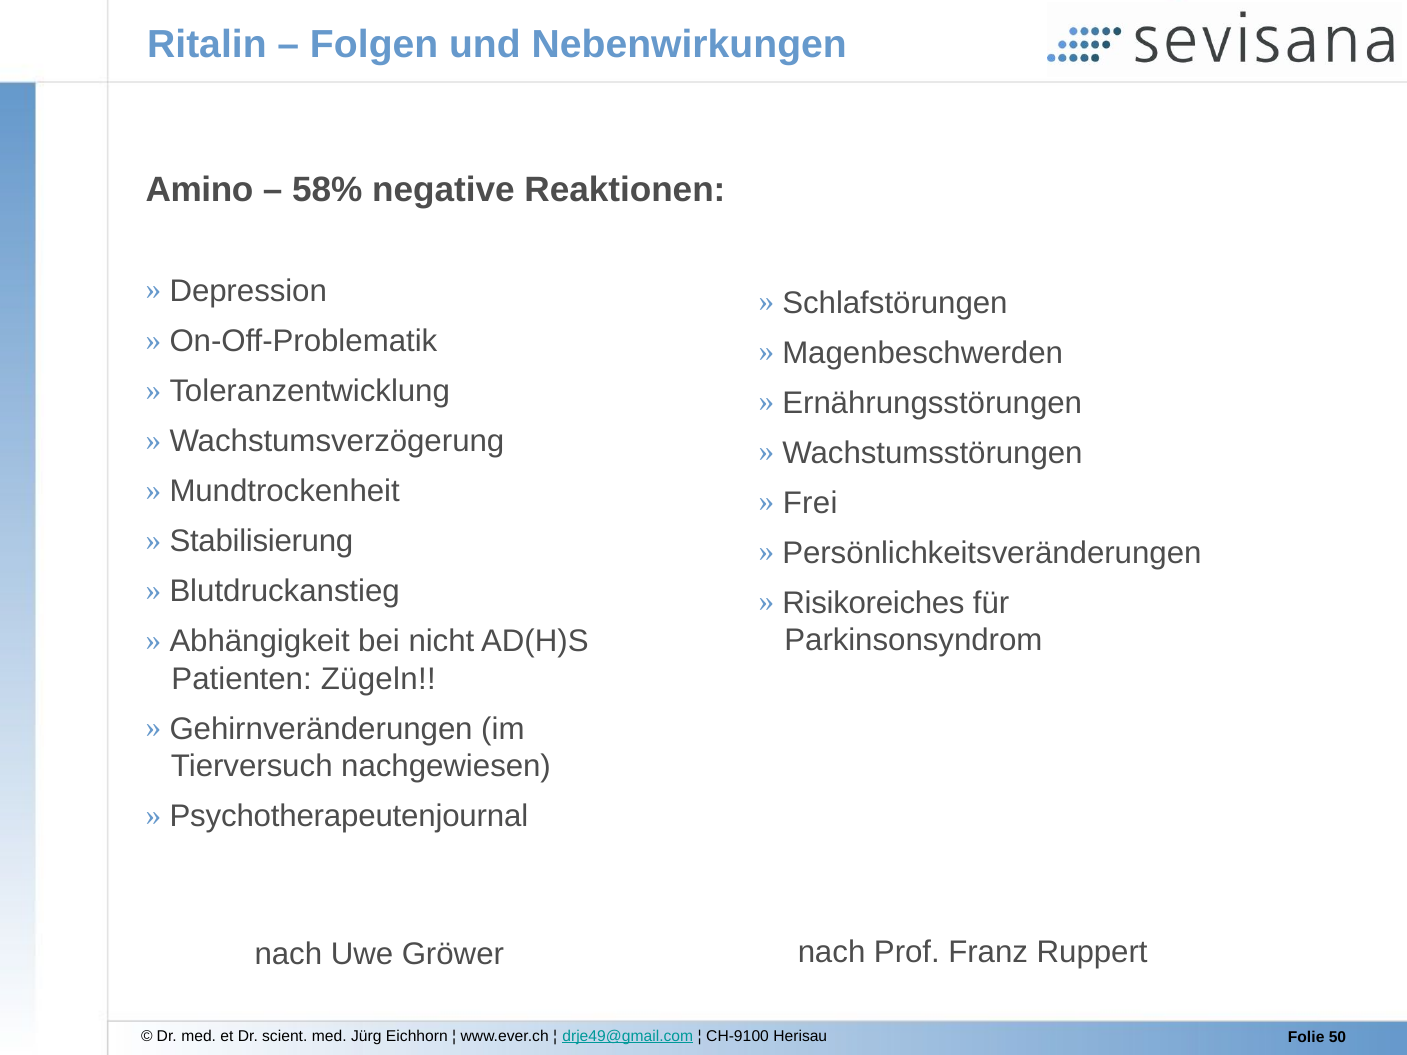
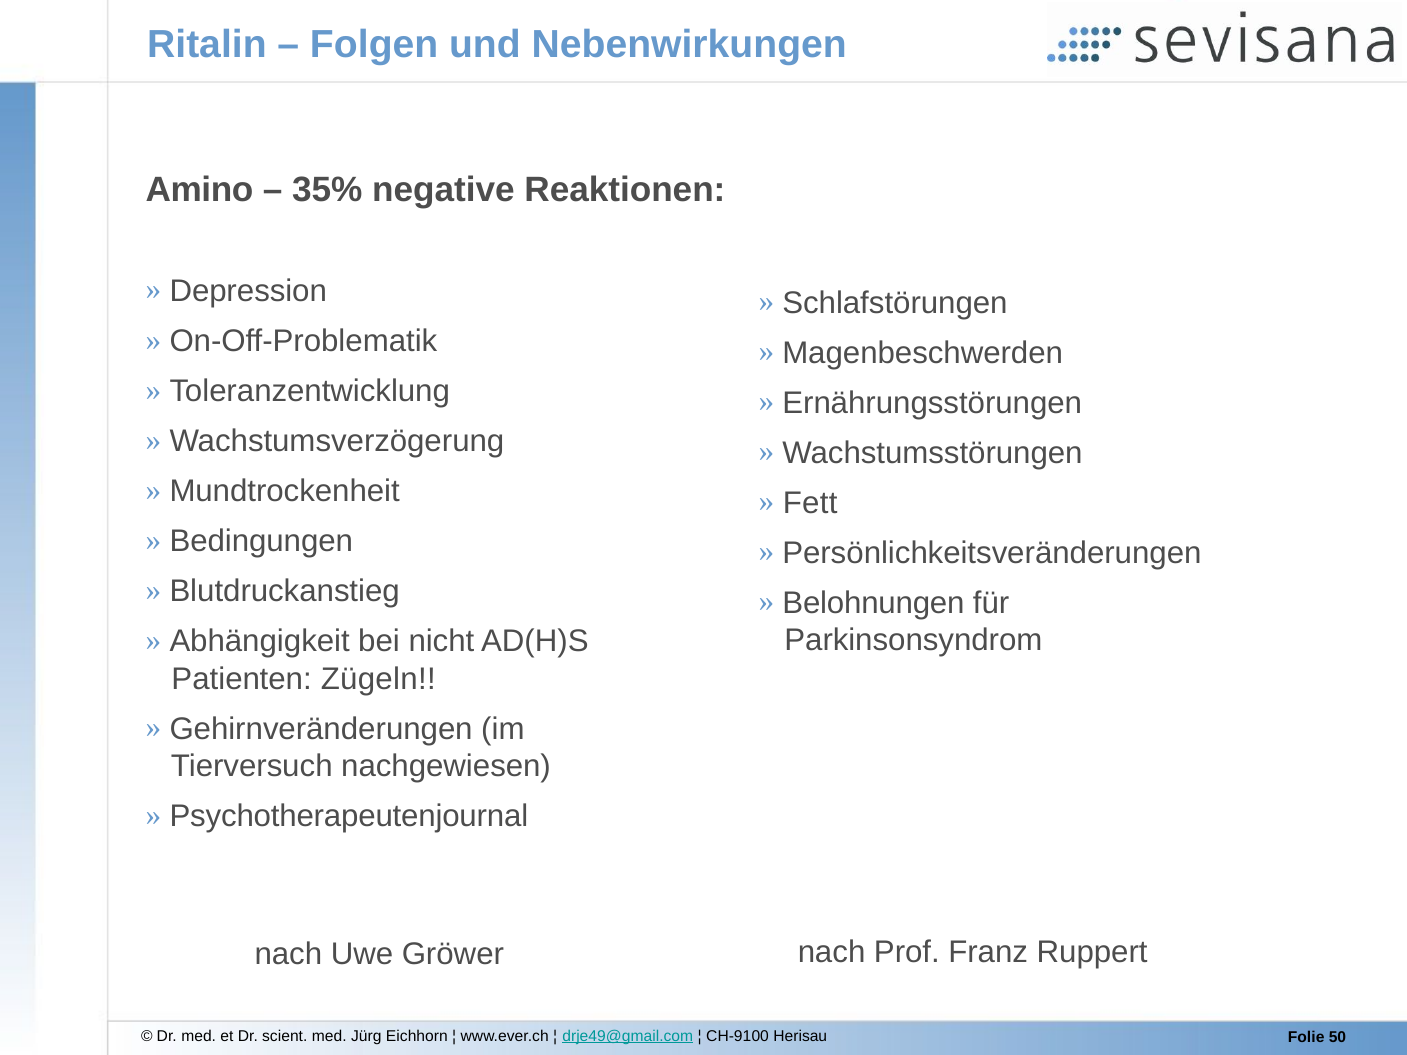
58%: 58% -> 35% (327, 190)
Frei: Frei -> Fett (810, 503)
Stabilisierung: Stabilisierung -> Bedingungen (261, 542)
Risikoreiches: Risikoreiches -> Belohnungen (873, 603)
